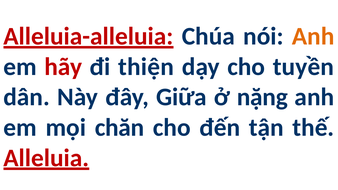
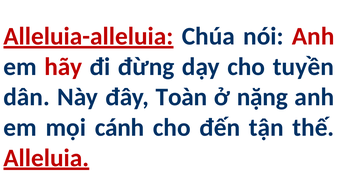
Anh colour: orange -> red (313, 36)
thiện: thiện -> đừng (146, 67)
Giữa: Giữa -> Toàn (181, 97)
chăn: chăn -> cánh (120, 128)
